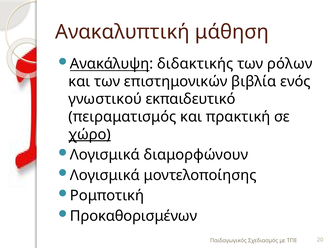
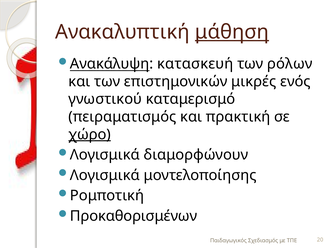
μάθηση underline: none -> present (232, 32)
διδακτικής: διδακτικής -> κατασκευή (195, 64)
βιβλία: βιβλία -> μικρές (254, 82)
εκπαιδευτικό: εκπαιδευτικό -> καταμερισμό (191, 99)
